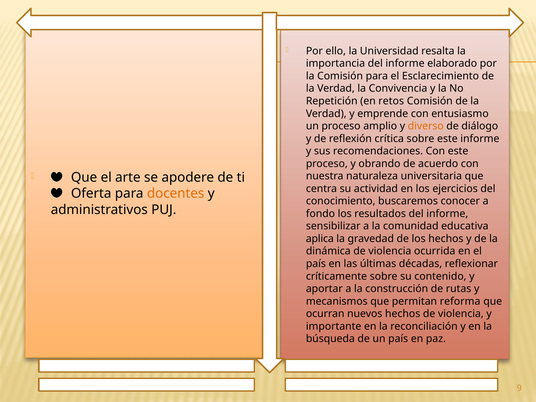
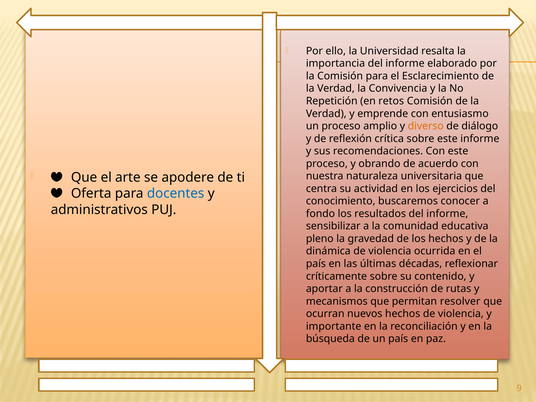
docentes colour: orange -> blue (176, 194)
aplica: aplica -> pleno (320, 239)
reforma: reforma -> resolver (460, 301)
